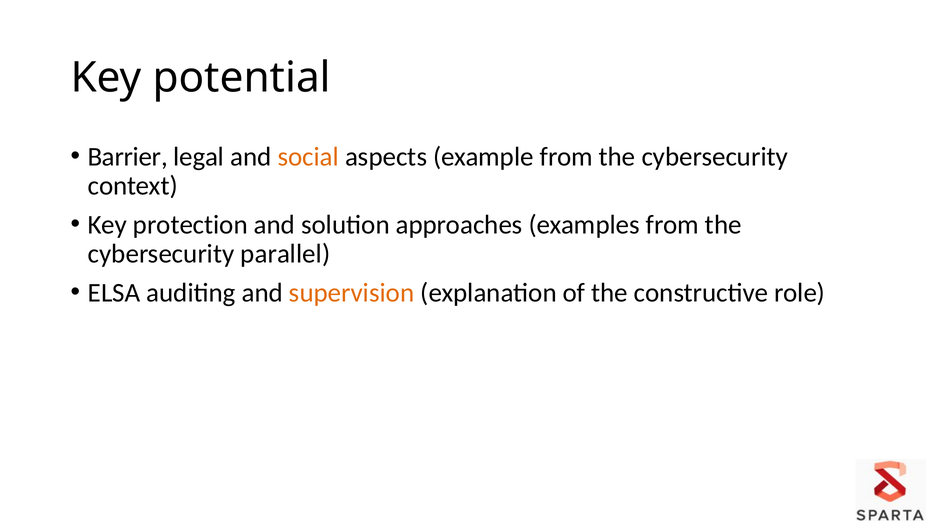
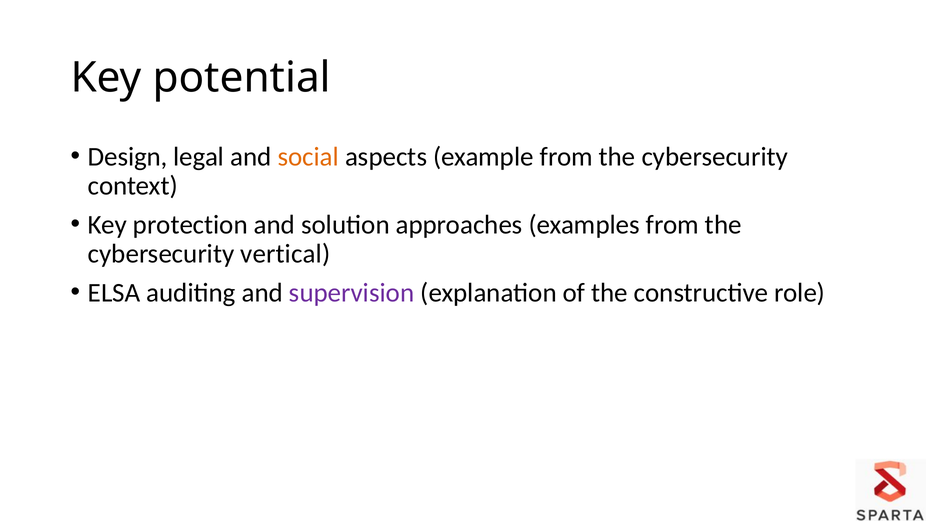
Barrier: Barrier -> Design (128, 157)
parallel: parallel -> vertical (285, 254)
supervision colour: orange -> purple (352, 293)
